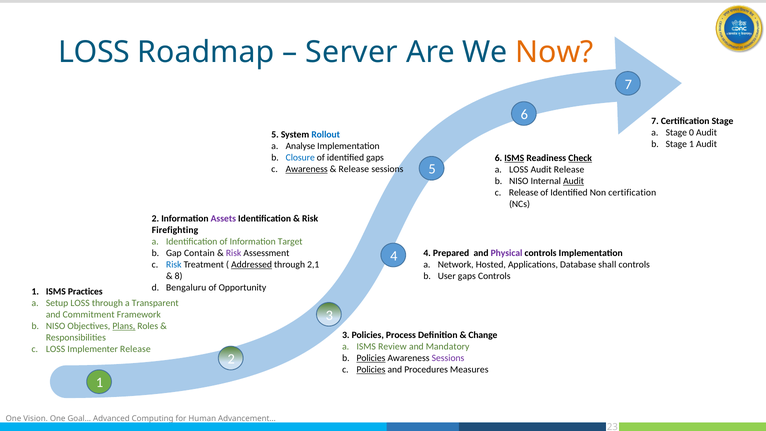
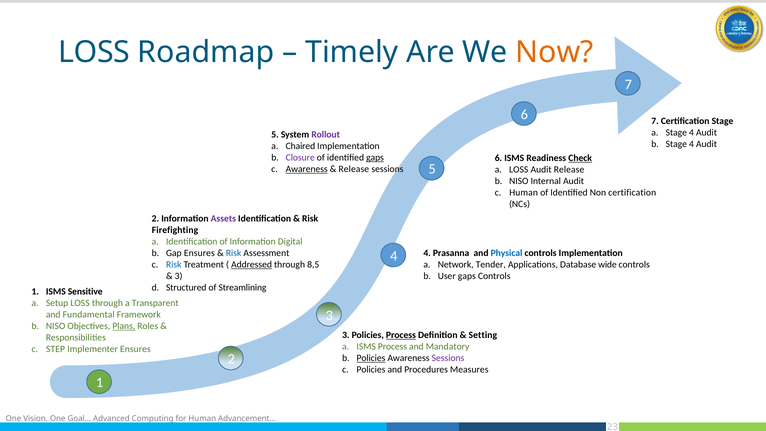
Server: Server -> Timely (352, 52)
a Stage 0: 0 -> 4 (691, 133)
Rollout colour: blue -> purple (326, 135)
1: 1 -> 4 (691, 144)
Analyse: Analyse -> Chaired (300, 146)
Closure colour: blue -> purple (300, 158)
gaps underline: none -> present (375, 158)
ISMS underline: present -> none (514, 158)
Audit underline: present -> none (574, 181)
Release: Release -> Human (524, 193)
Target: Target -> Digital (290, 242)
Prepared: Prepared -> Prasanna (451, 253)
Physical colour: purple -> blue (507, 253)
Gap Contain: Contain -> Ensures (199, 253)
Risk colour: purple -> blue (234, 253)
Hosted: Hosted -> Tender (491, 265)
shall: shall -> wide (607, 265)
2,1: 2,1 -> 8,5 (313, 265)
8: 8 -> 3 (179, 276)
Bengaluru: Bengaluru -> Structured (186, 288)
Opportunity: Opportunity -> Streamlining (242, 288)
Practices: Practices -> Sensitive (85, 292)
Commitment: Commitment -> Fundamental (89, 315)
Process underline: none -> present (401, 335)
Change: Change -> Setting (483, 335)
ISMS Review: Review -> Process (392, 347)
LOSS: LOSS -> STEP (56, 349)
Implementer Release: Release -> Ensures (135, 349)
Policies underline: present -> none (371, 370)
